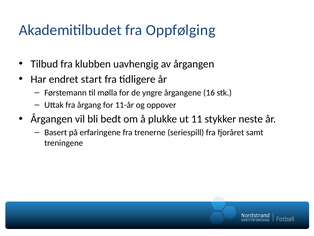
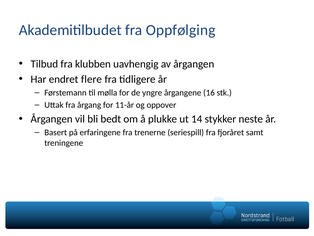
start: start -> flere (91, 79)
11: 11 -> 14 (197, 119)
